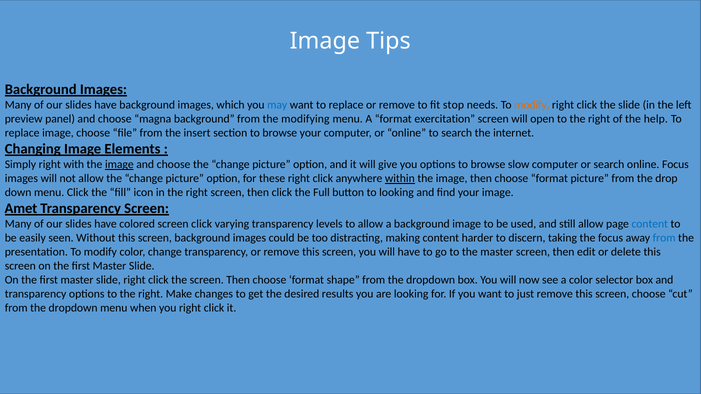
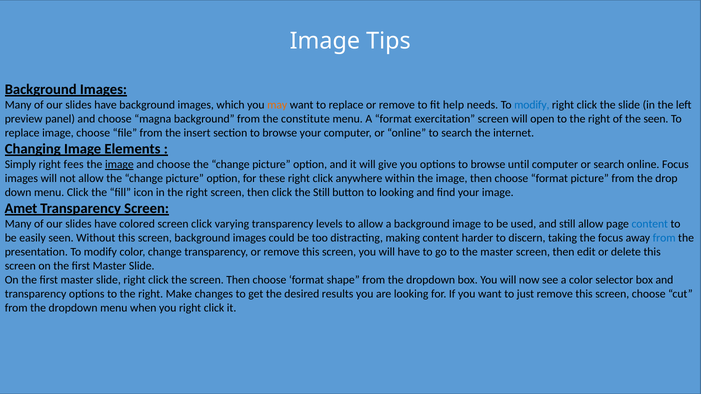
may colour: blue -> orange (277, 105)
stop: stop -> help (453, 105)
modify colour: orange -> blue (532, 105)
modifying: modifying -> constitute (305, 119)
the help: help -> seen (656, 119)
with: with -> fees (74, 165)
slow: slow -> until (519, 165)
within underline: present -> none (400, 179)
the Full: Full -> Still (321, 193)
